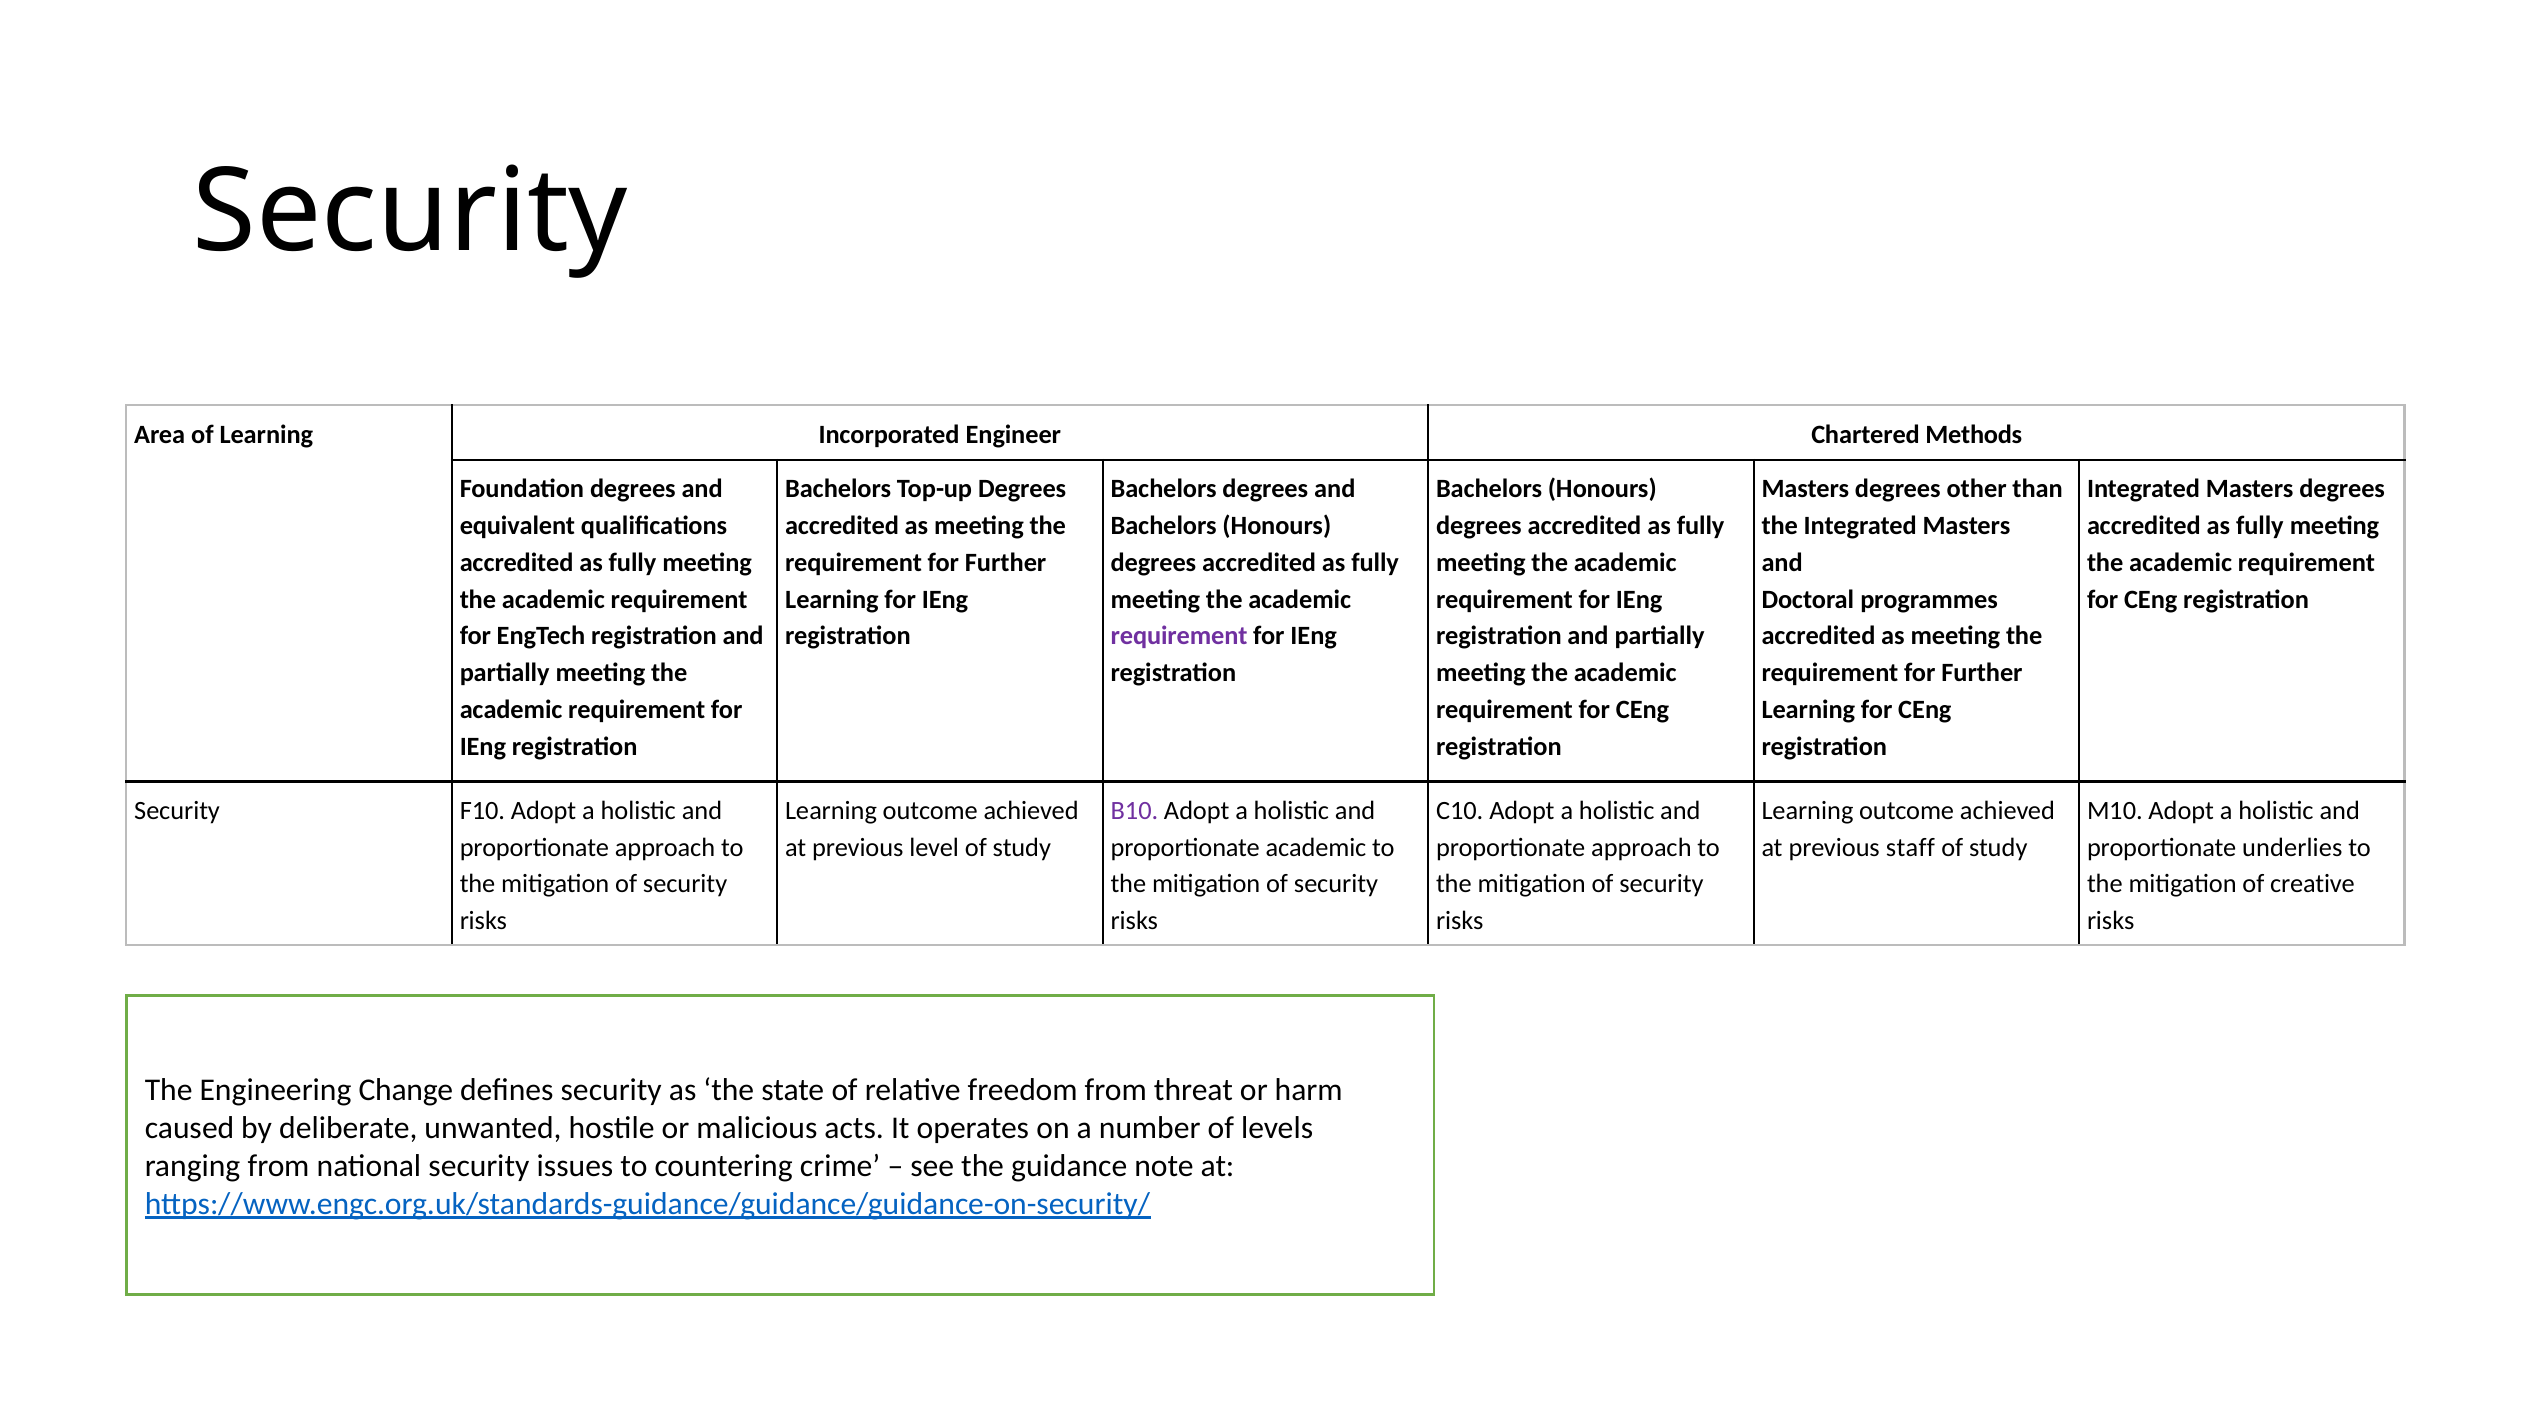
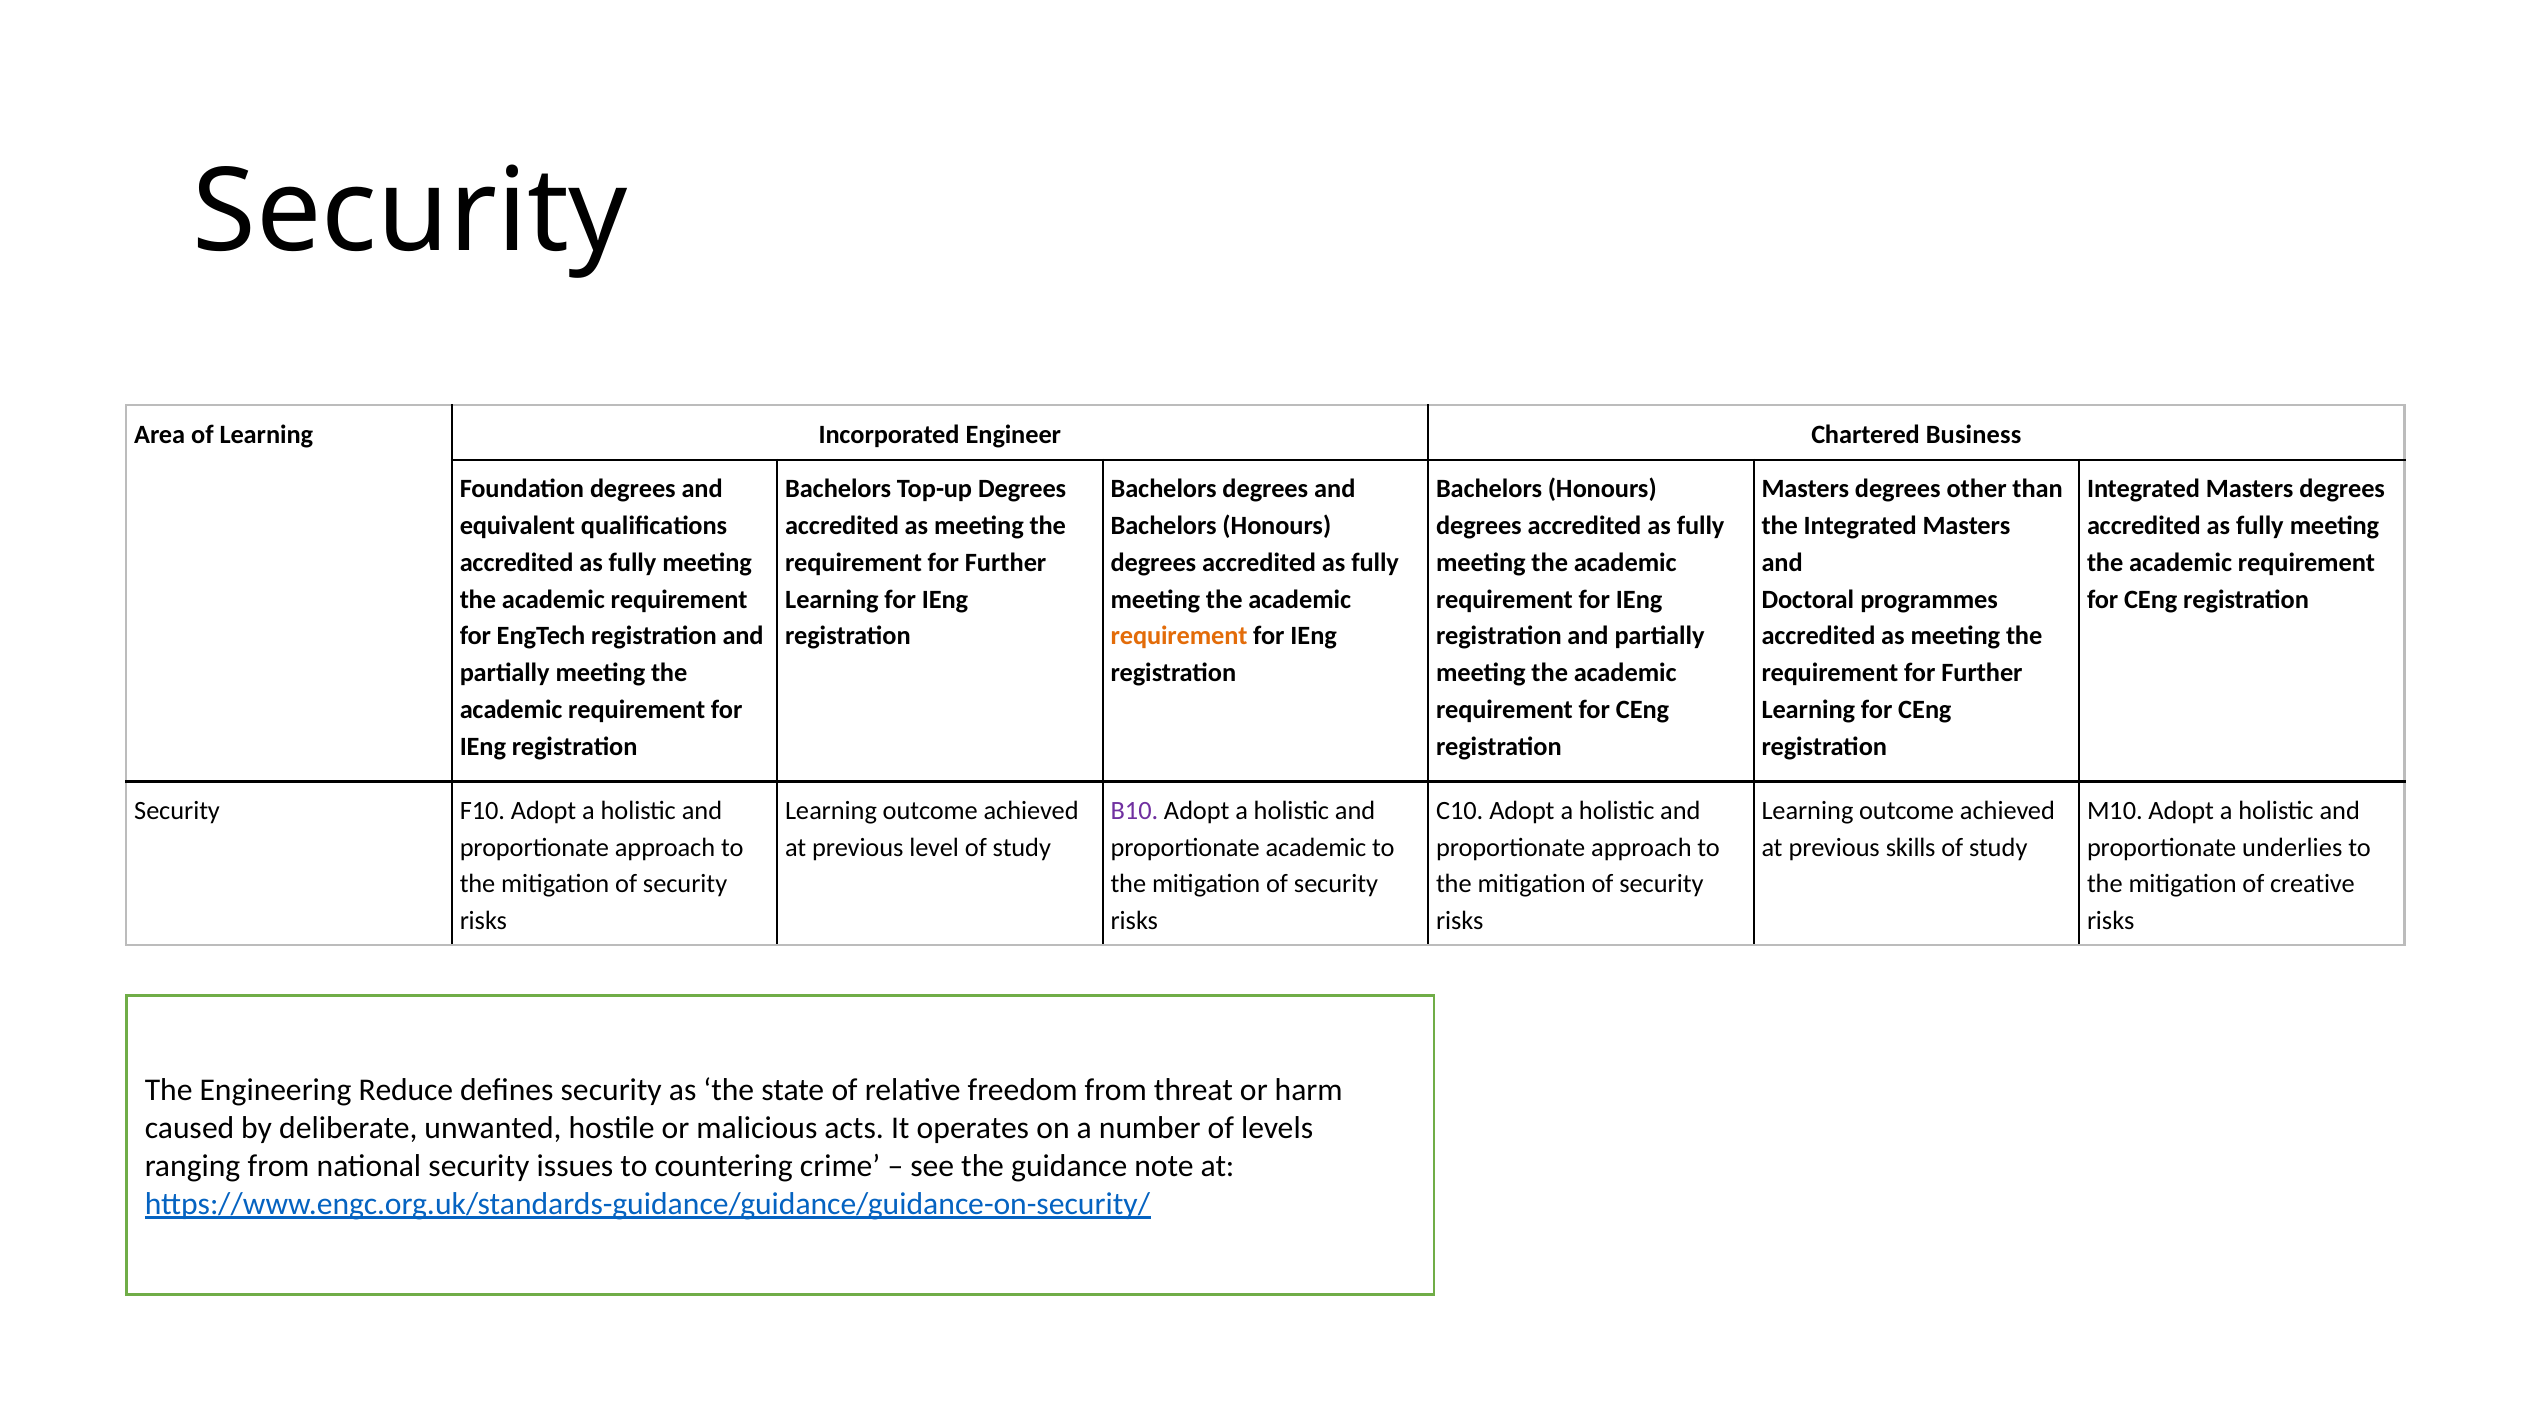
Methods: Methods -> Business (1974, 434)
requirement colour: purple -> orange (1179, 636)
staff: staff -> skills (1911, 847)
Change: Change -> Reduce (406, 1090)
